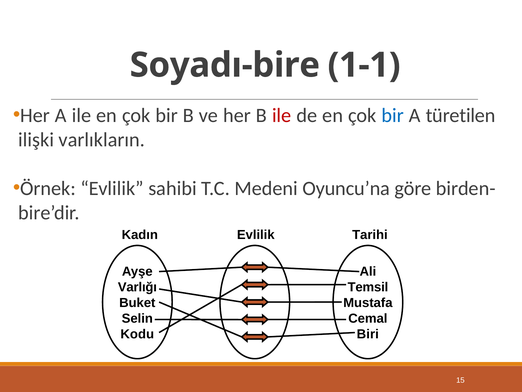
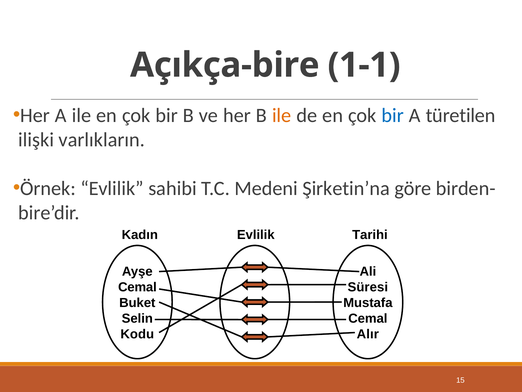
Soyadı-bire: Soyadı-bire -> Açıkça-bire (225, 65)
ile colour: red -> orange (282, 115)
Oyuncu’na: Oyuncu’na -> Şirketin’na (346, 188)
Varlığı: Varlığı -> Cemal (137, 287)
Temsil: Temsil -> Süresi (368, 287)
Biri: Biri -> Alır (368, 334)
